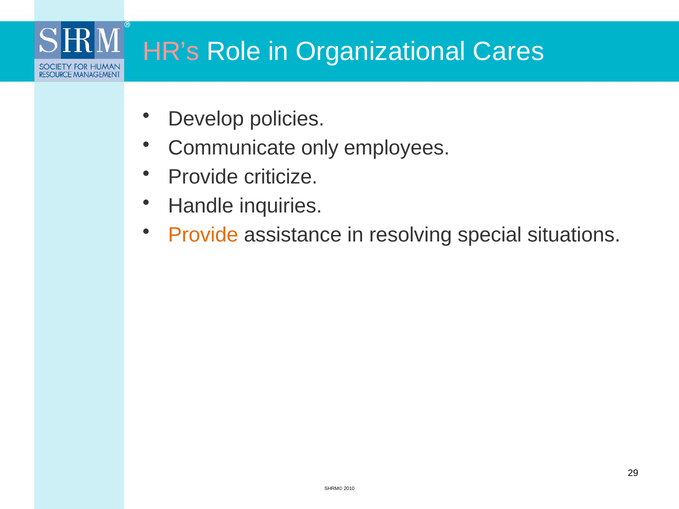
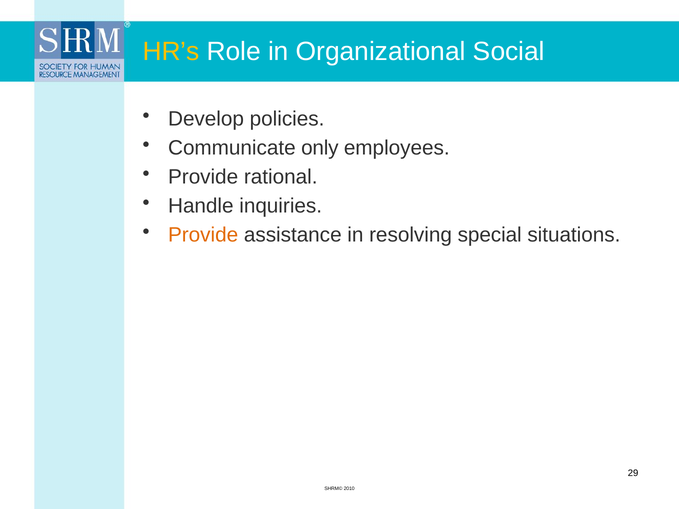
HR’s colour: pink -> yellow (171, 52)
Cares: Cares -> Social (509, 52)
criticize: criticize -> rational (281, 177)
